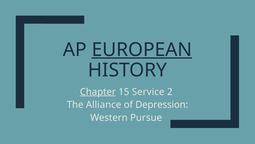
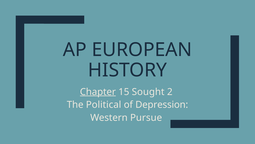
EUROPEAN underline: present -> none (142, 49)
Service: Service -> Sought (148, 91)
Alliance: Alliance -> Political (104, 104)
